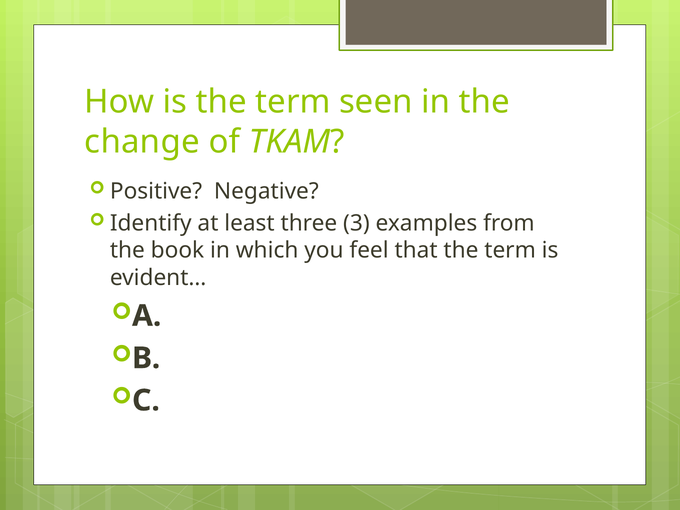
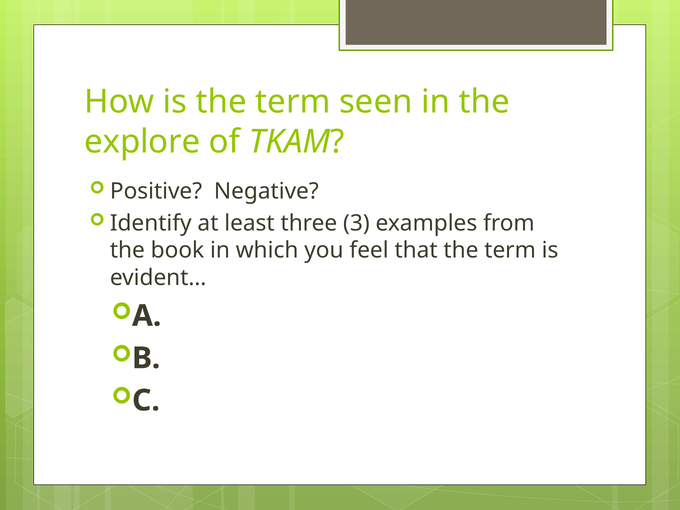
change: change -> explore (142, 142)
